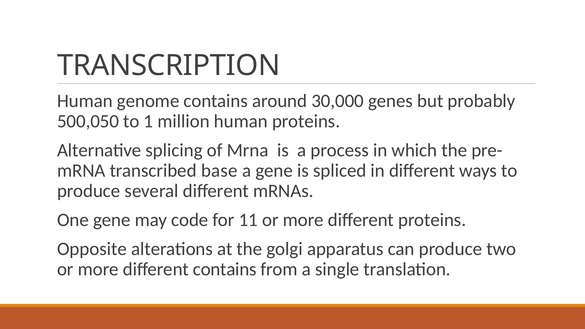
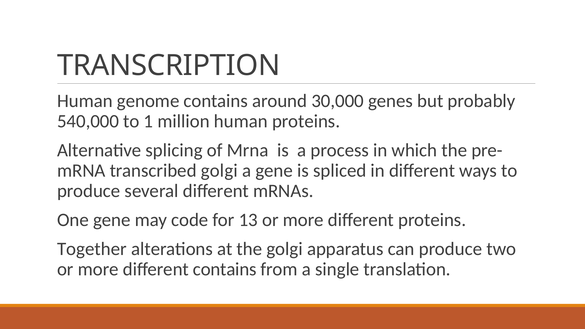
500,050: 500,050 -> 540,000 (88, 121)
transcribed base: base -> golgi (219, 171)
11: 11 -> 13 (248, 220)
Opposite: Opposite -> Together (92, 249)
